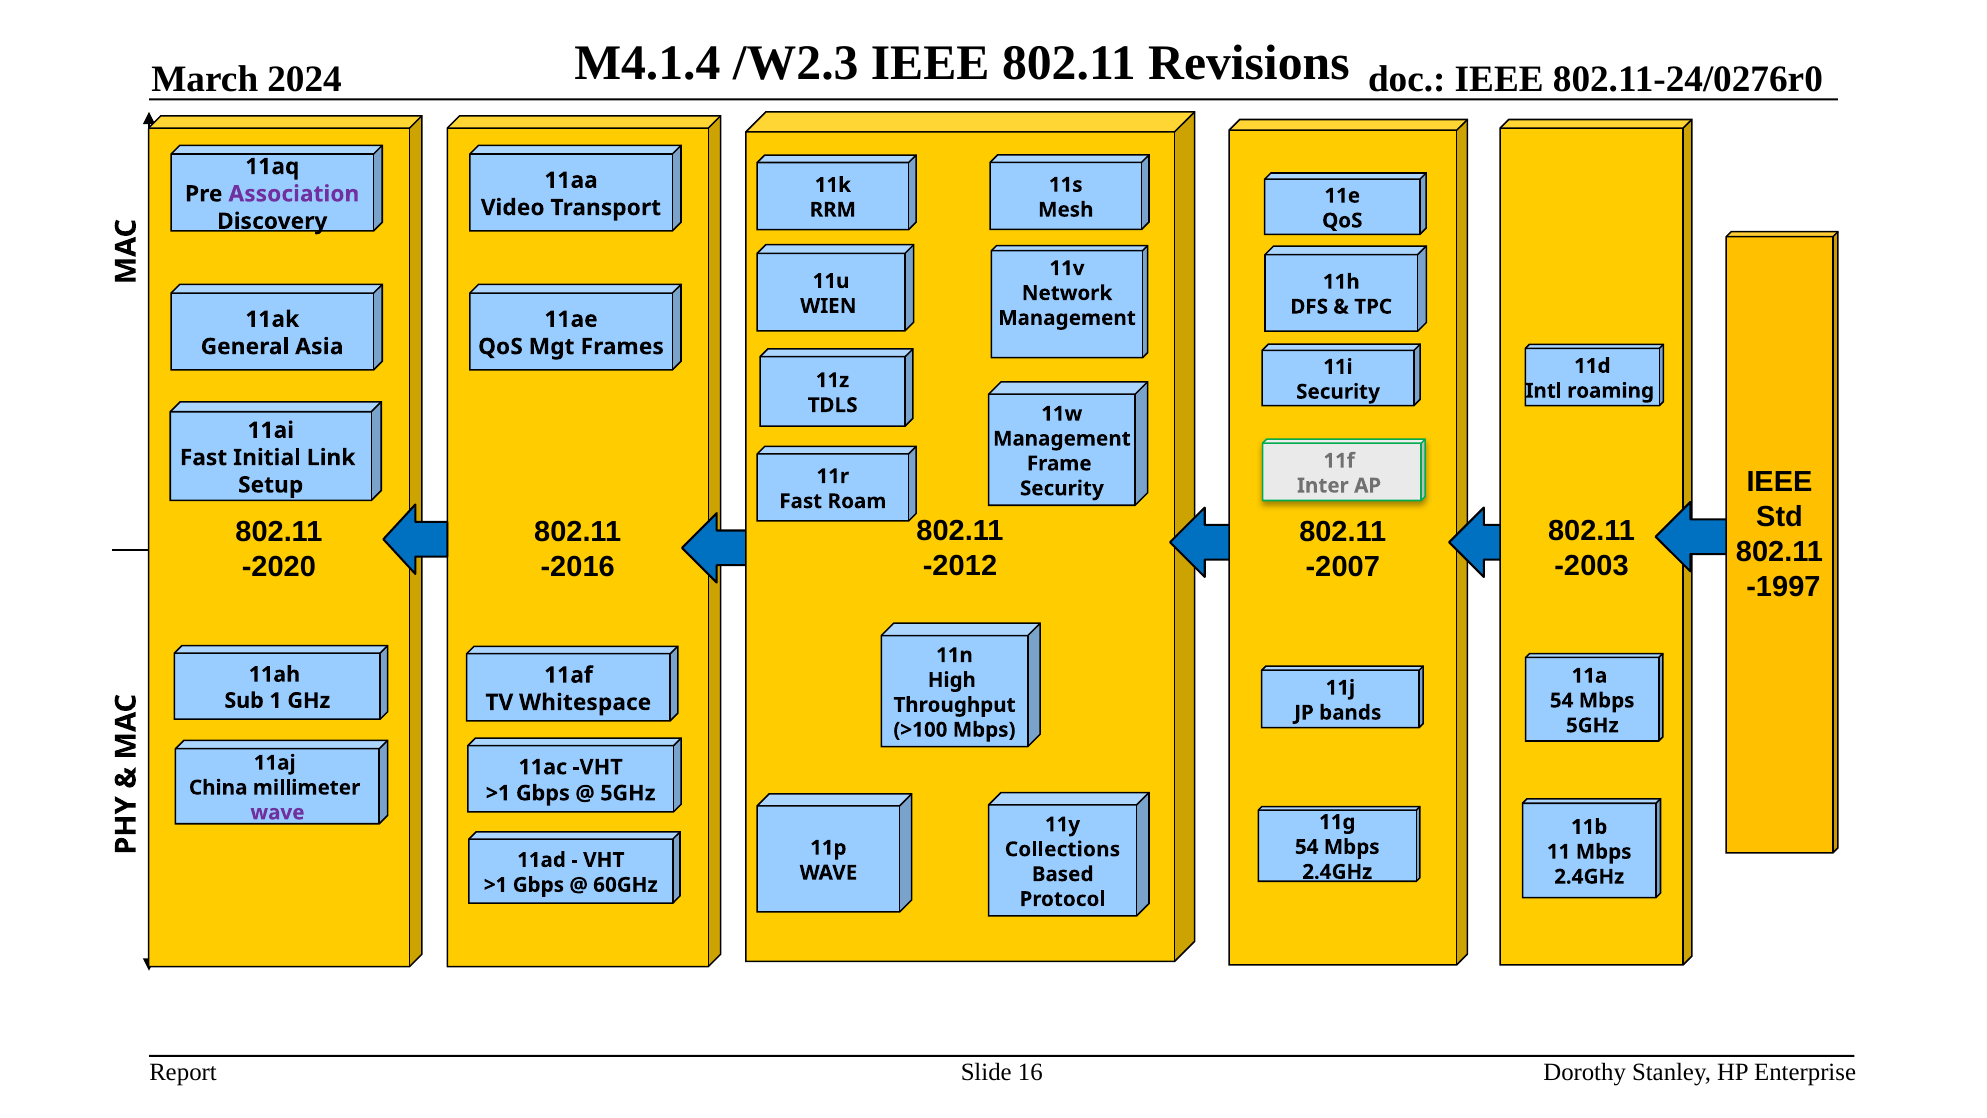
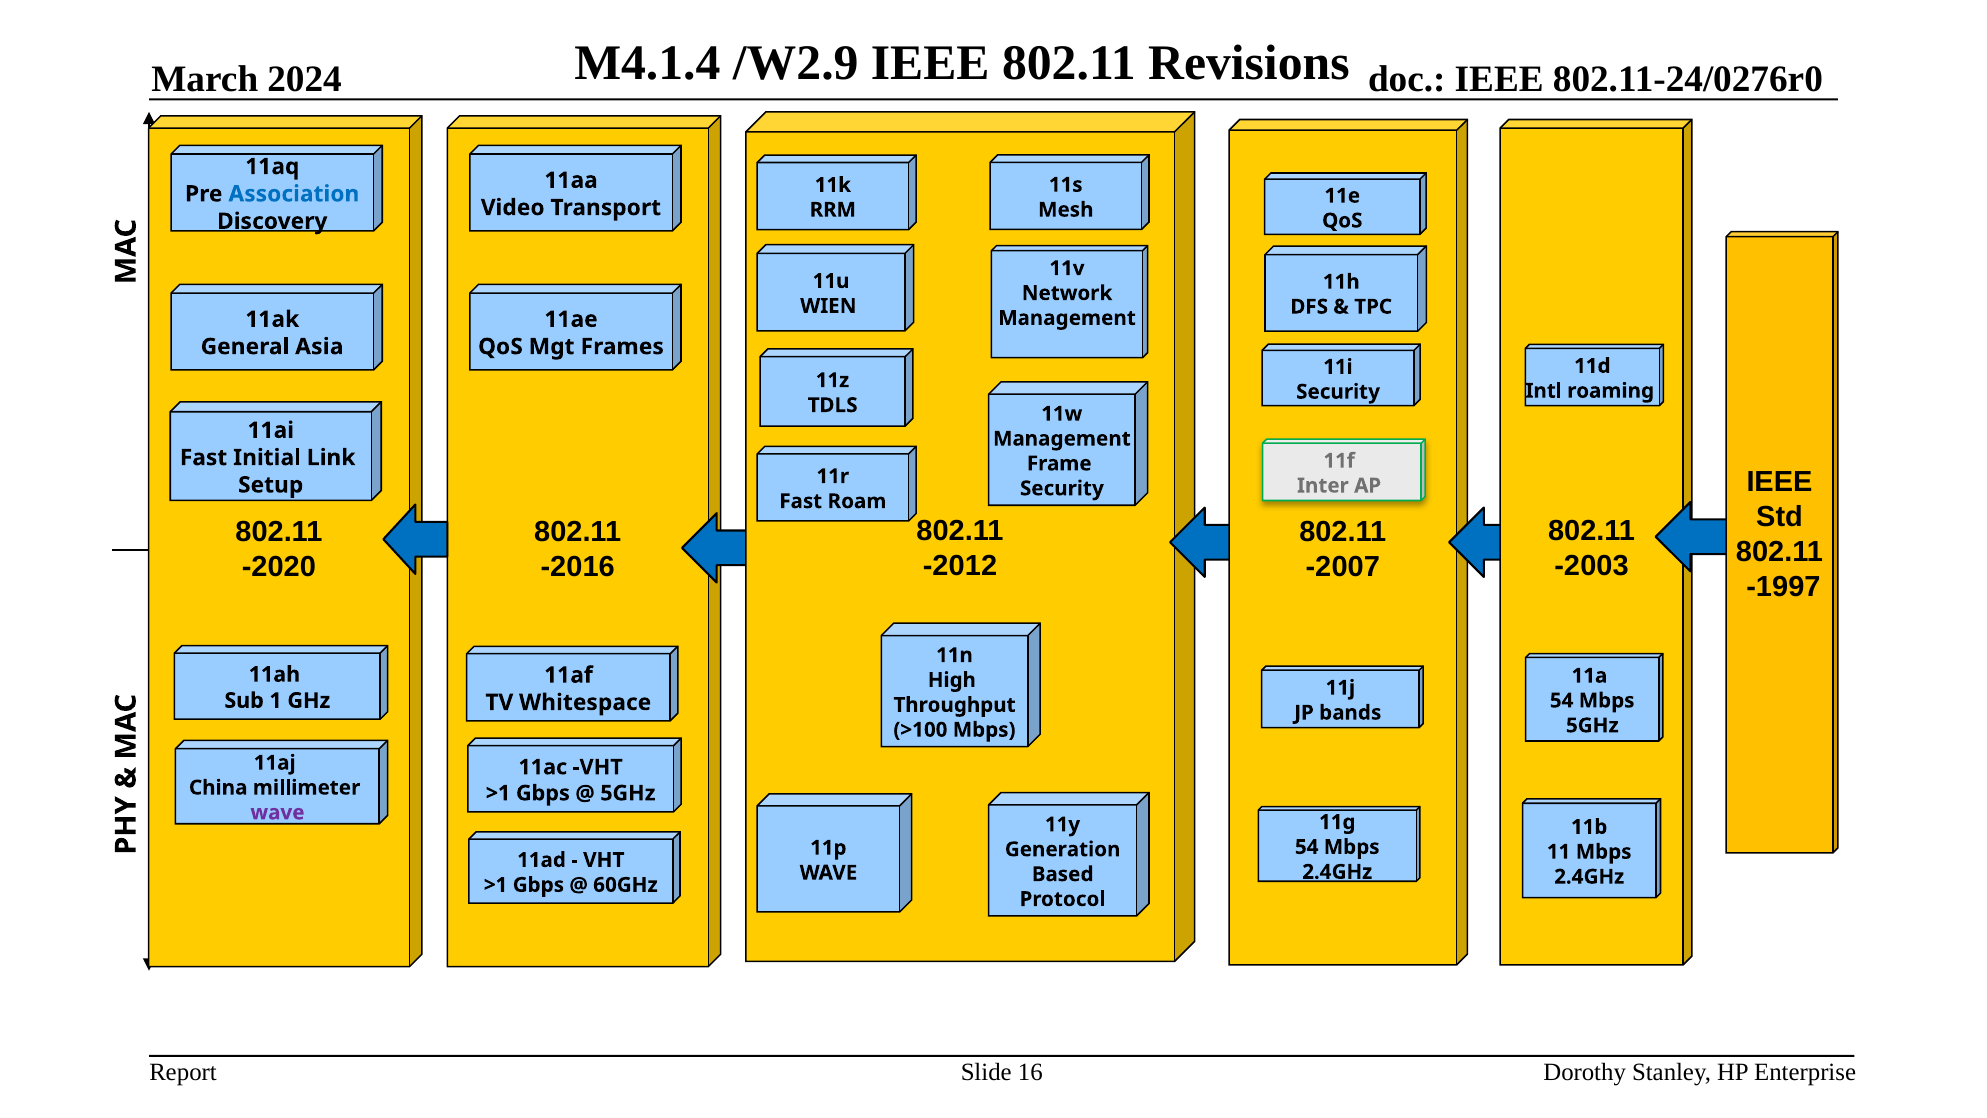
/W2.3: /W2.3 -> /W2.9 (796, 64)
Association colour: purple -> blue (294, 194)
Collections: Collections -> Generation (1063, 849)
